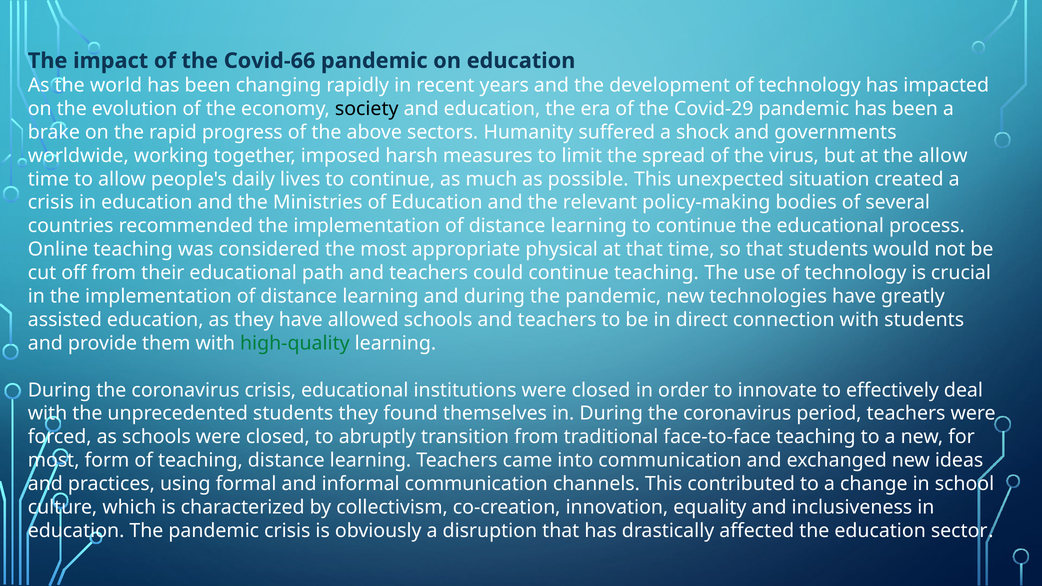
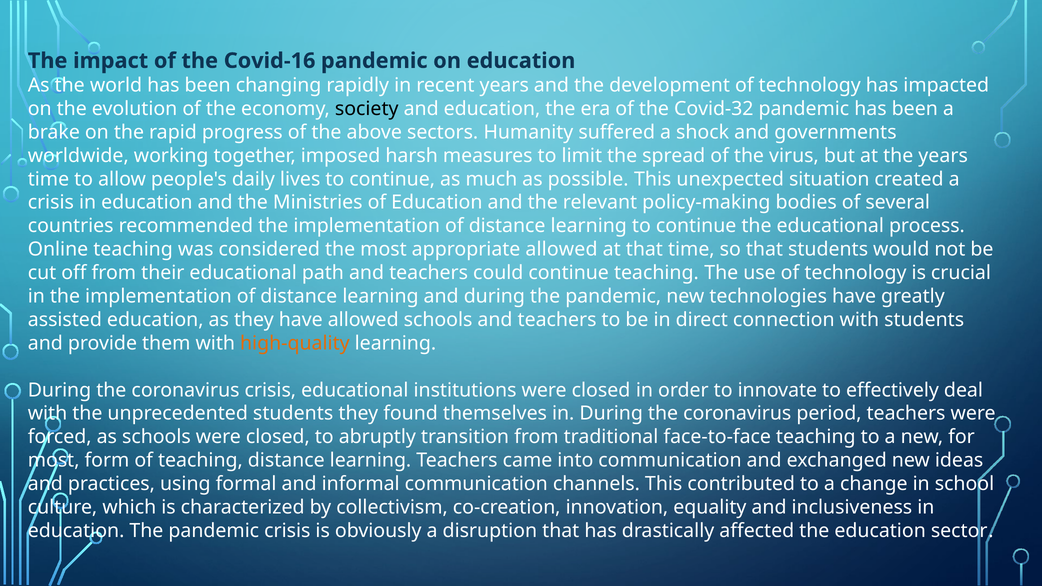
Covid-66: Covid-66 -> Covid-16 (270, 61)
Covid-29: Covid-29 -> Covid-32 (714, 109)
the allow: allow -> years (943, 156)
appropriate physical: physical -> allowed (561, 249)
high-quality colour: green -> orange (295, 343)
